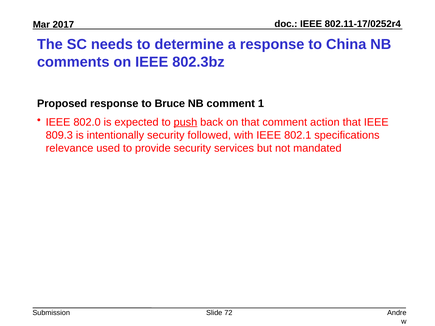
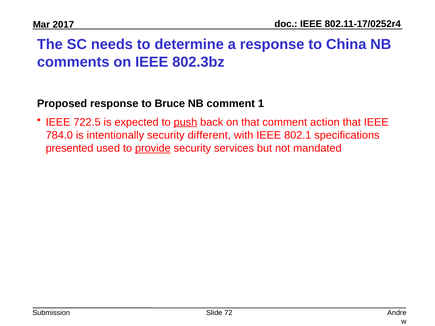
802.0: 802.0 -> 722.5 (87, 122)
809.3: 809.3 -> 784.0 (59, 135)
followed: followed -> different (209, 135)
relevance: relevance -> presented (70, 148)
provide underline: none -> present (153, 148)
